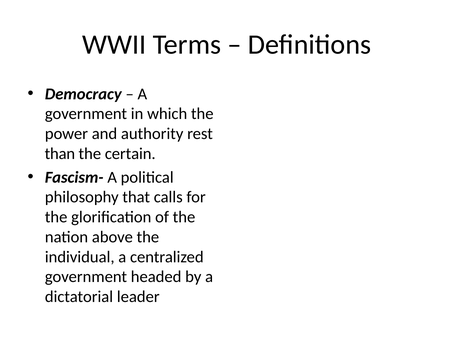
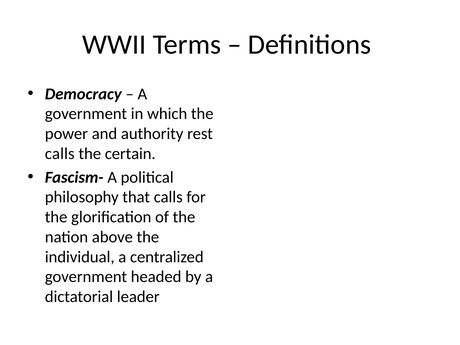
than: than -> calls (60, 154)
